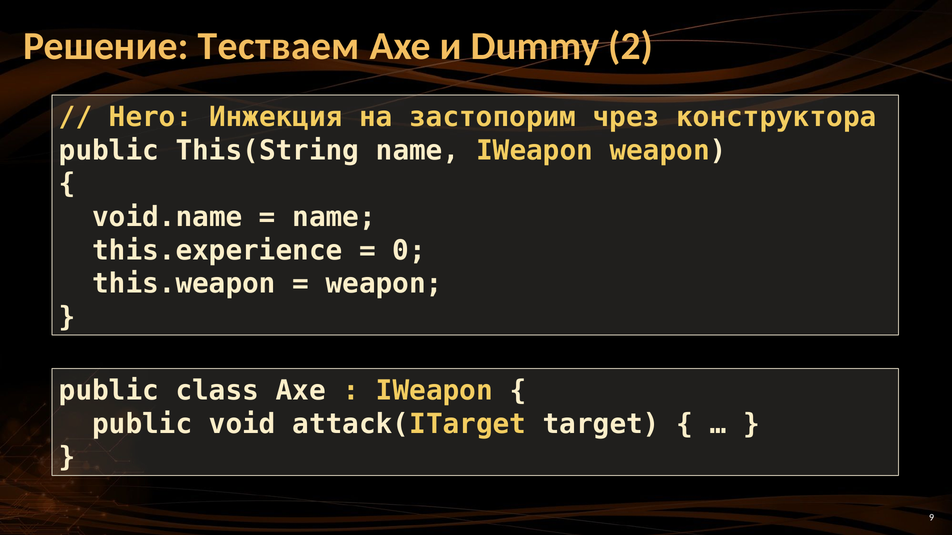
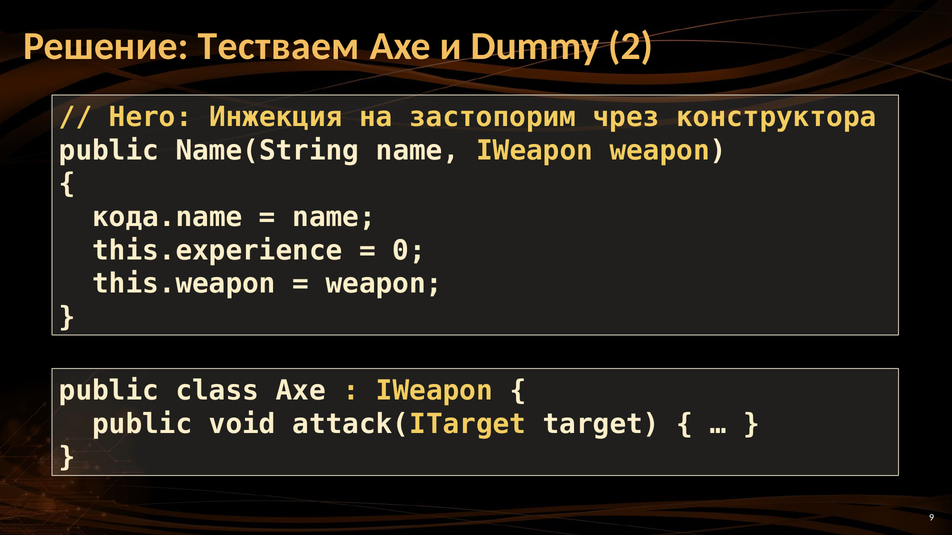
This(String: This(String -> Name(String (267, 151)
void.name: void.name -> кода.name (167, 217)
